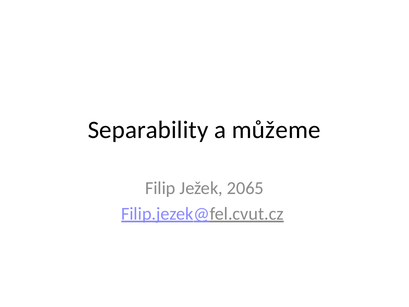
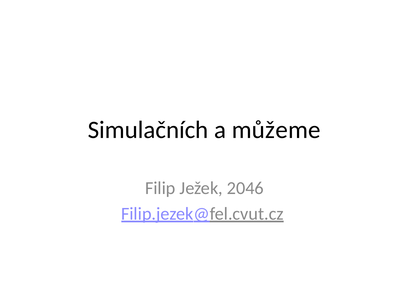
Separability: Separability -> Simulačních (148, 130)
2065: 2065 -> 2046 (245, 188)
